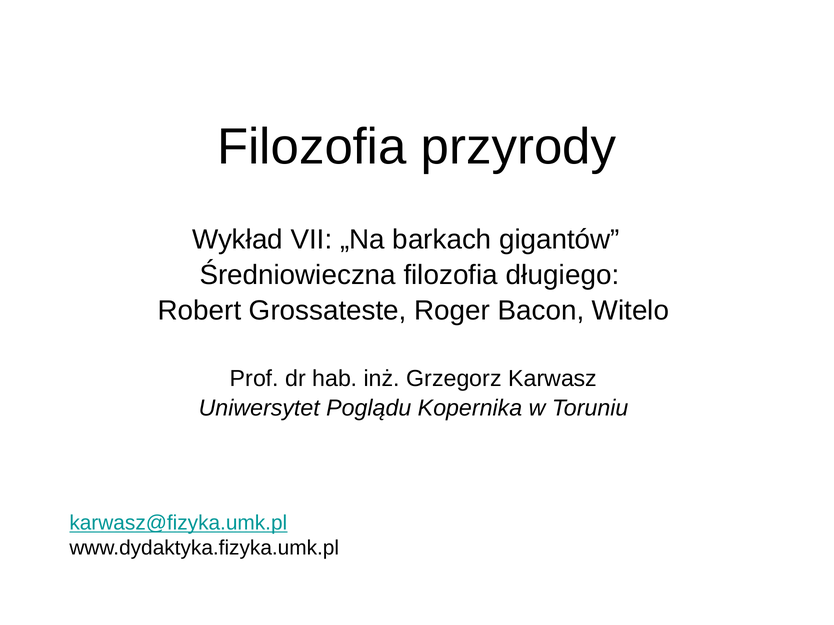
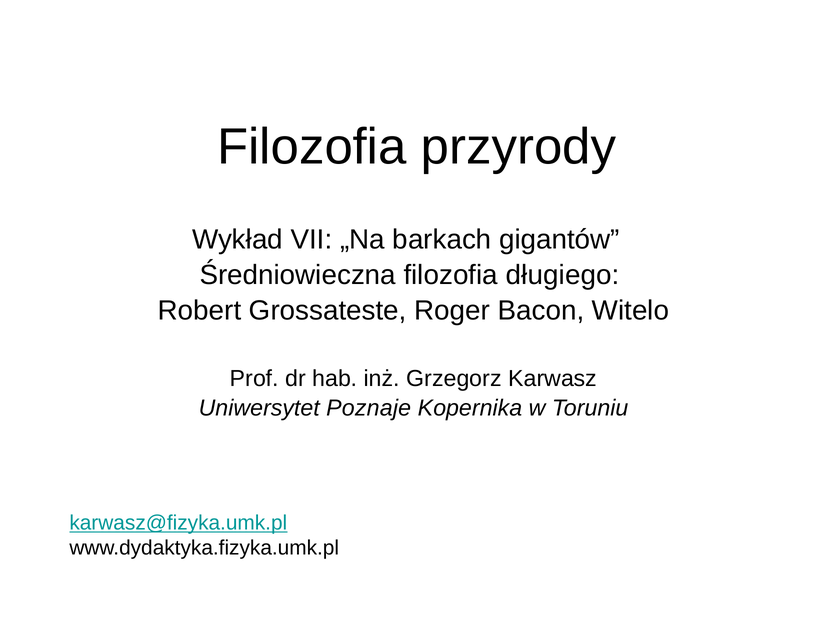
Poglądu: Poglądu -> Poznaje (369, 408)
